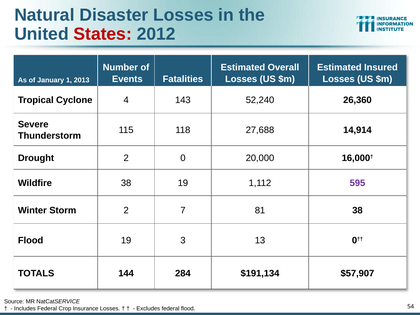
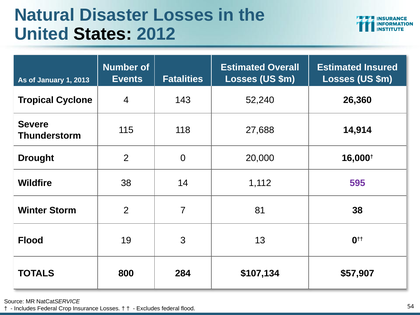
States colour: red -> black (103, 34)
38 19: 19 -> 14 (183, 183)
144: 144 -> 800 (126, 273)
$191,134: $191,134 -> $107,134 (260, 273)
